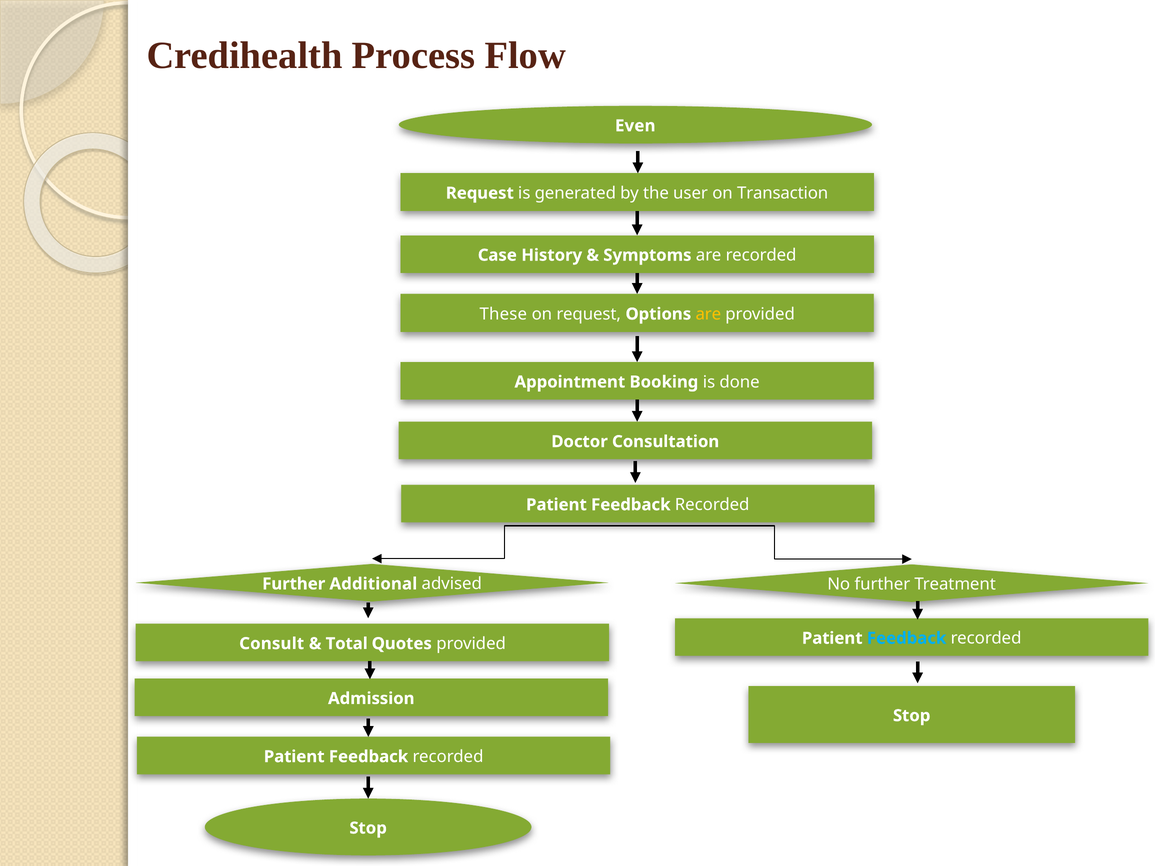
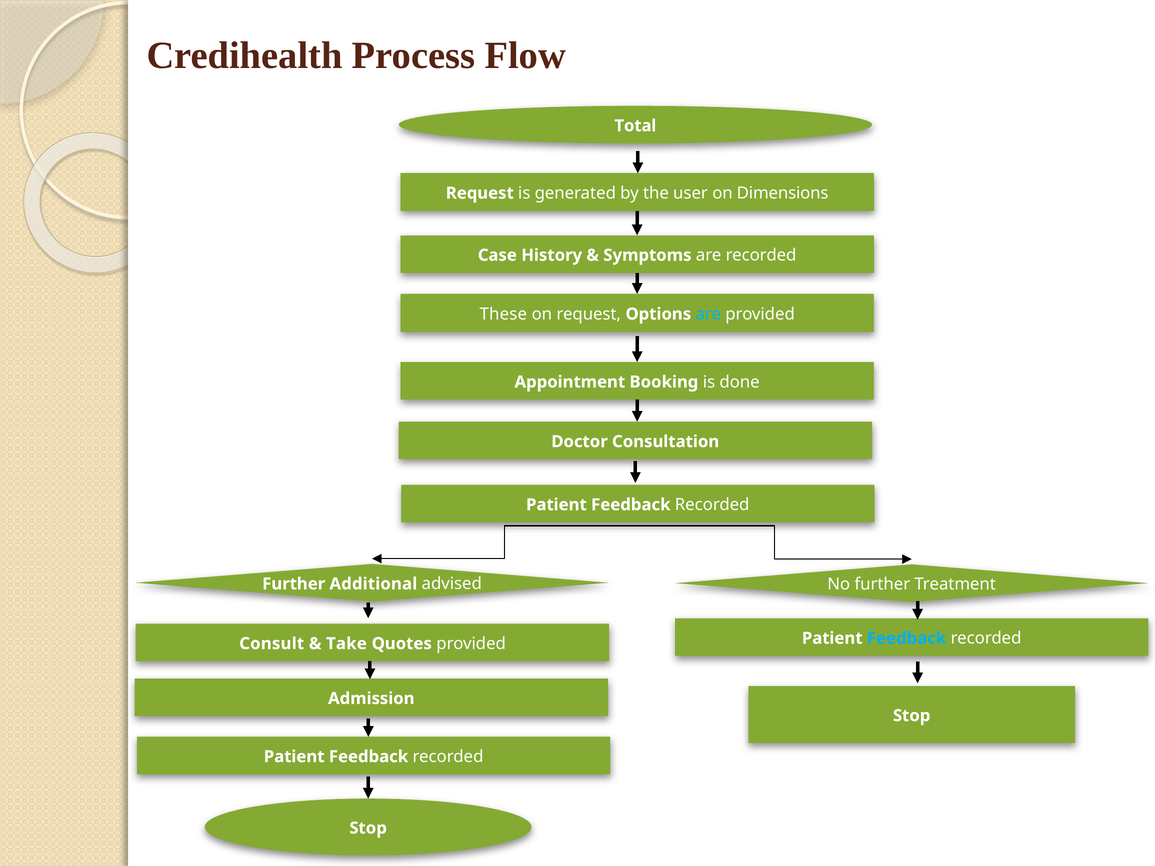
Even: Even -> Total (635, 126)
Transaction: Transaction -> Dimensions (783, 193)
are colour: yellow -> light blue (708, 314)
Total: Total -> Take (346, 644)
